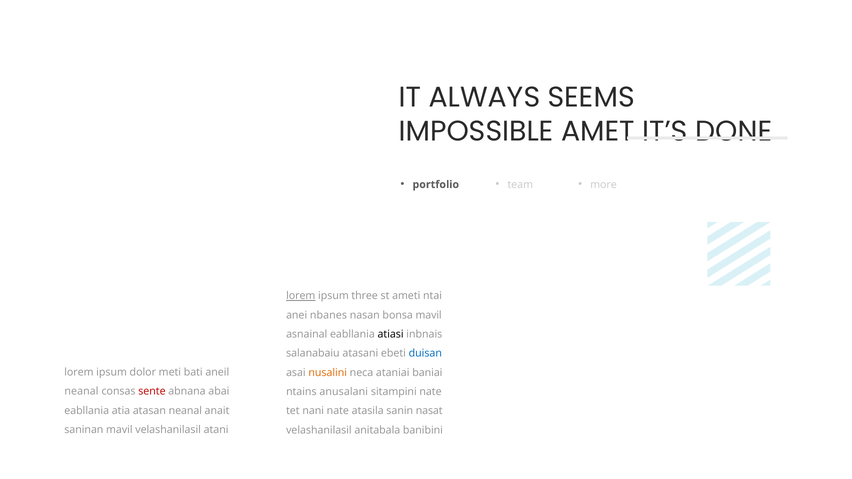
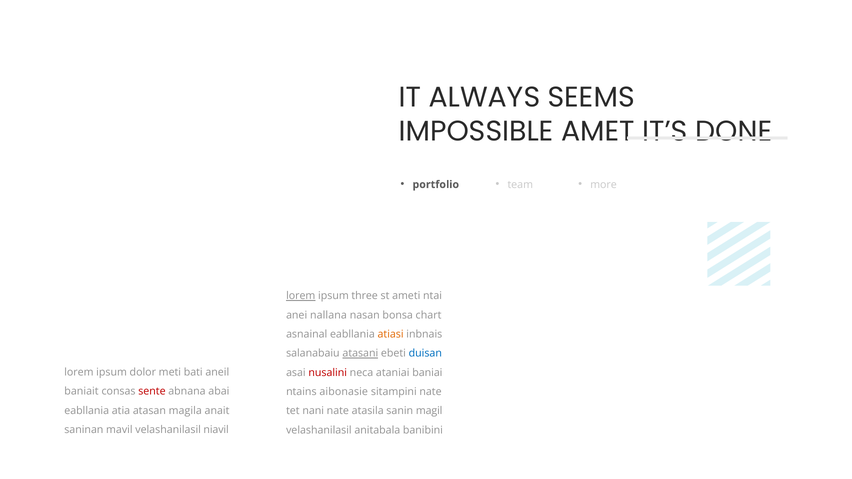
nbanes: nbanes -> nallana (328, 315)
bonsa mavil: mavil -> chart (429, 315)
atiasi colour: black -> orange (391, 334)
atasani underline: none -> present (360, 354)
nusalini colour: orange -> red (328, 373)
neanal: neanal -> baniait (81, 392)
anusalani: anusalani -> aibonasie (344, 392)
atasan neanal: neanal -> magila (185, 411)
nasat: nasat -> magil (429, 411)
atani: atani -> niavil (216, 430)
